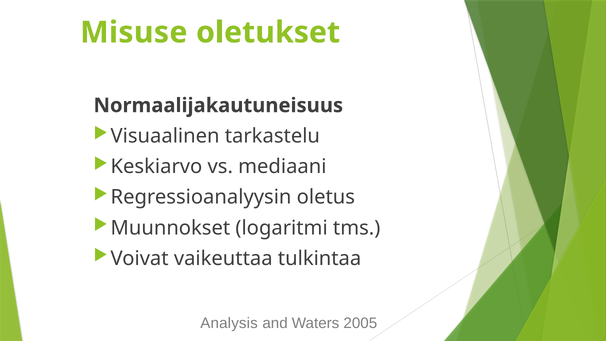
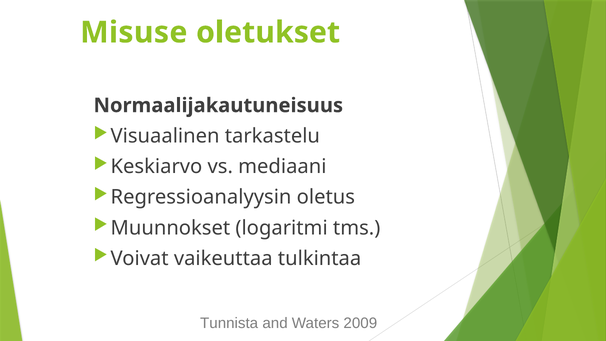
Analysis: Analysis -> Tunnista (229, 323)
2005: 2005 -> 2009 (360, 323)
